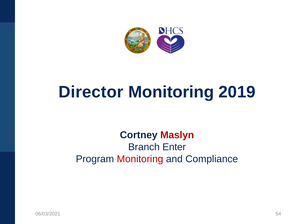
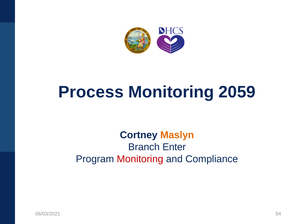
Director: Director -> Process (91, 92)
2019: 2019 -> 2059 (237, 92)
Maslyn colour: red -> orange (177, 135)
